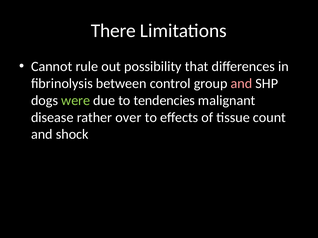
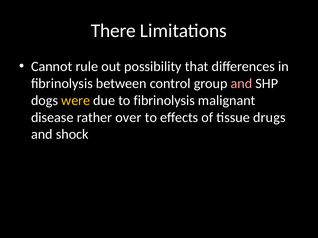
were colour: light green -> yellow (76, 101)
to tendencies: tendencies -> fibrinolysis (164, 101)
count: count -> drugs (269, 118)
